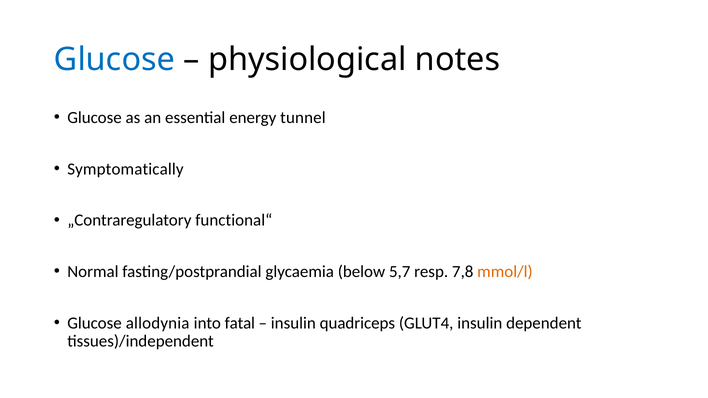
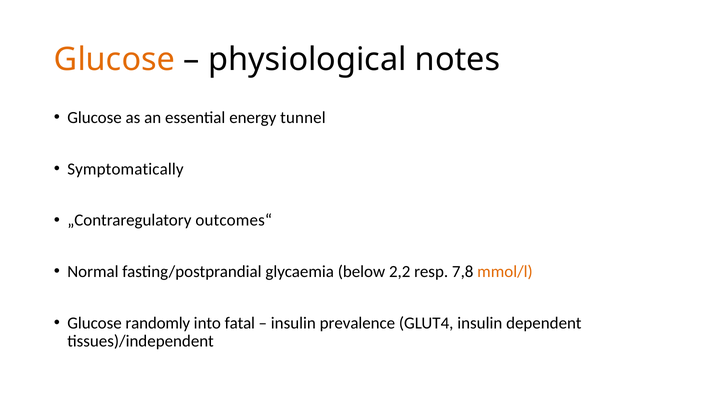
Glucose colour: blue -> orange (114, 59)
functional“: functional“ -> outcomes“ (234, 220)
5,7: 5,7 -> 2,2 (400, 272)
allodynia: allodynia -> randomly (158, 323)
quadriceps: quadriceps -> prevalence (357, 323)
